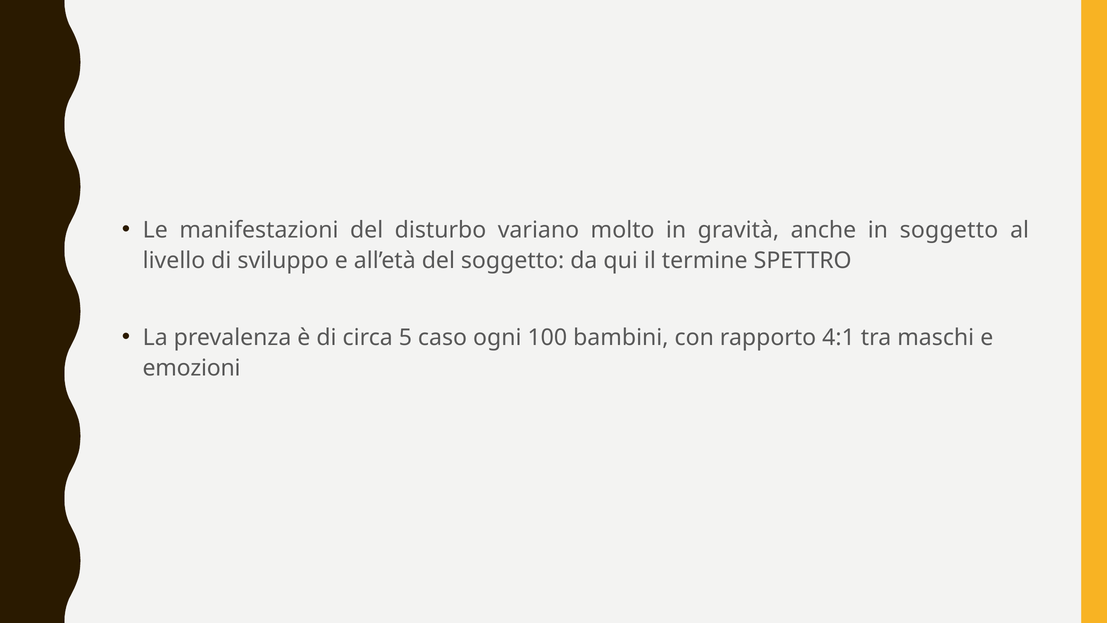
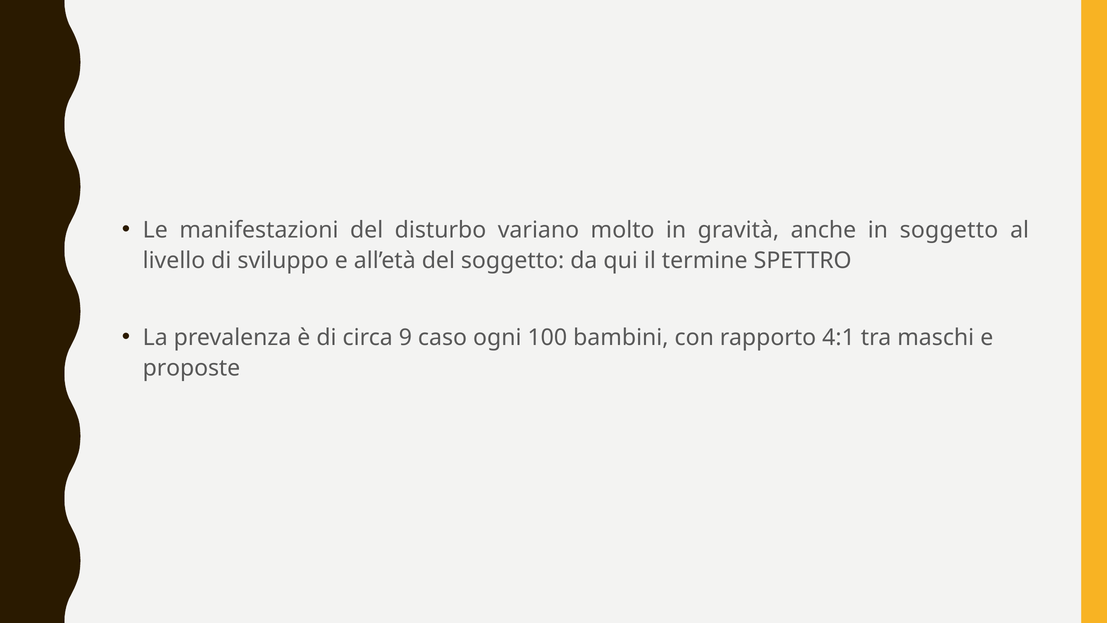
5: 5 -> 9 (405, 337)
emozioni: emozioni -> proposte (191, 368)
